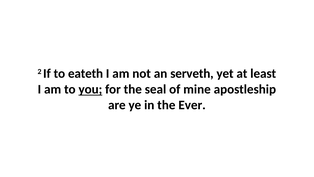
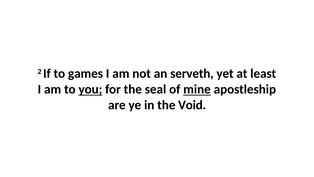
eateth: eateth -> games (86, 74)
mine underline: none -> present (197, 89)
Ever: Ever -> Void (192, 105)
